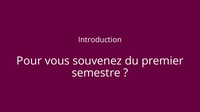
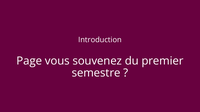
Pour: Pour -> Page (29, 61)
